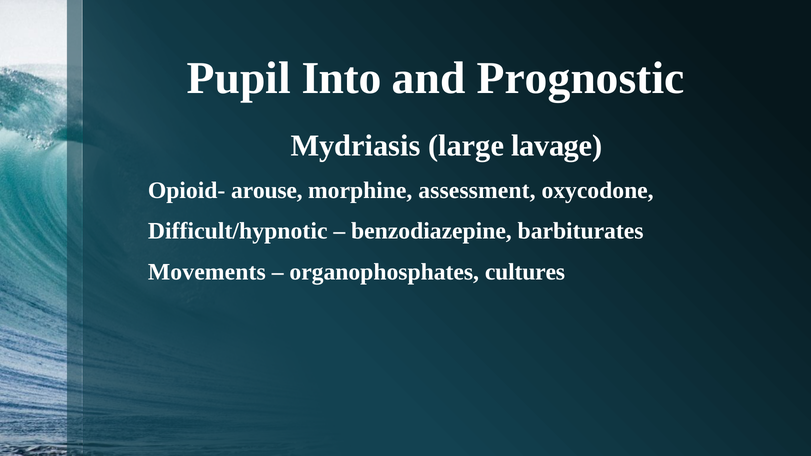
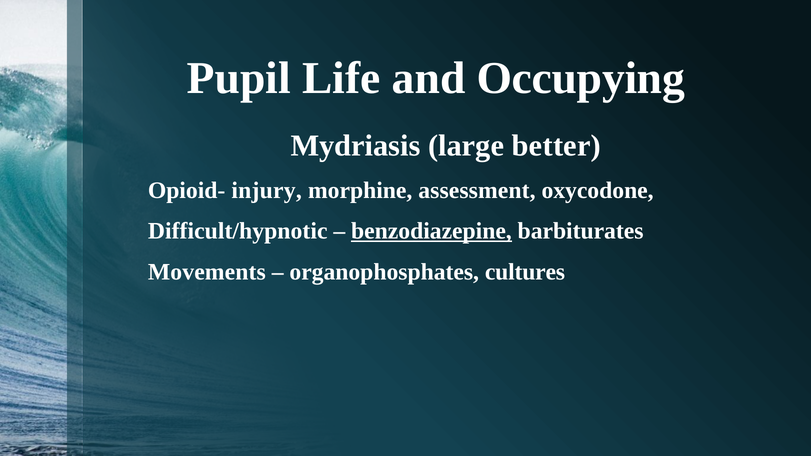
Into: Into -> Life (341, 79)
Prognostic: Prognostic -> Occupying (581, 79)
lavage: lavage -> better (556, 146)
arouse: arouse -> injury (267, 190)
benzodiazepine underline: none -> present (431, 231)
